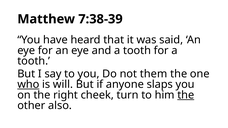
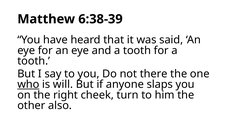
7:38-39: 7:38-39 -> 6:38-39 (100, 19)
them: them -> there (154, 74)
the underline: present -> none (186, 95)
